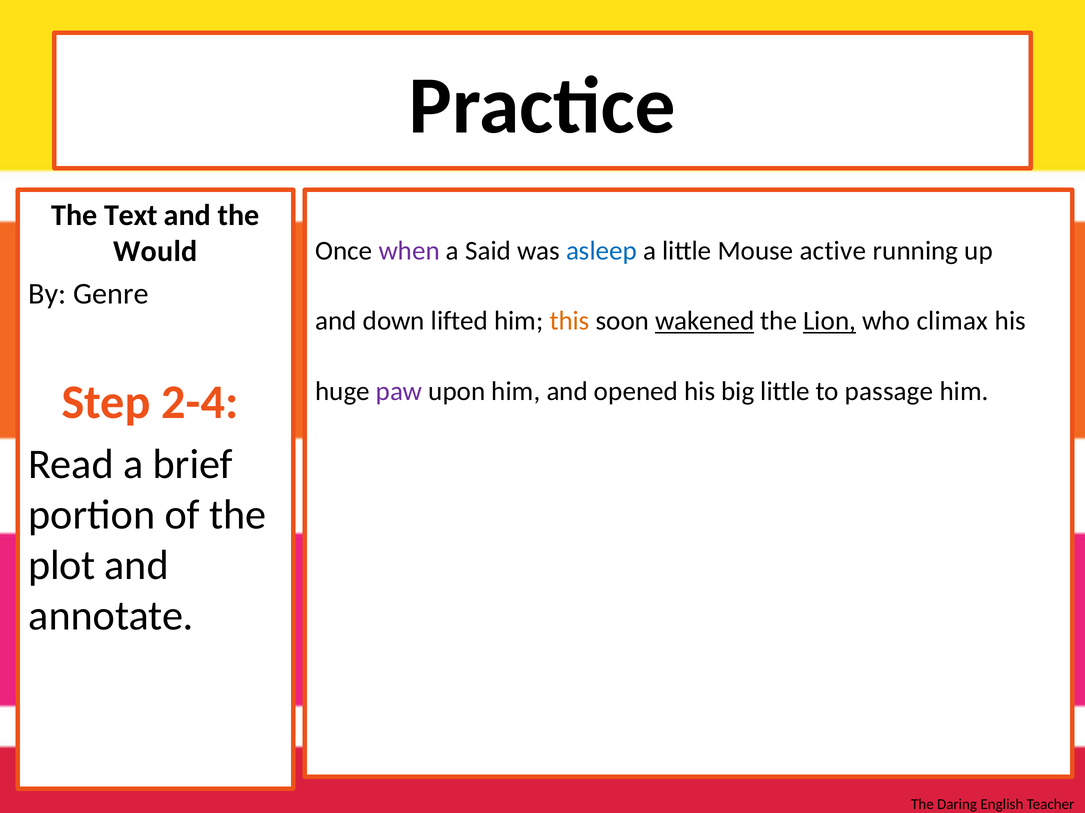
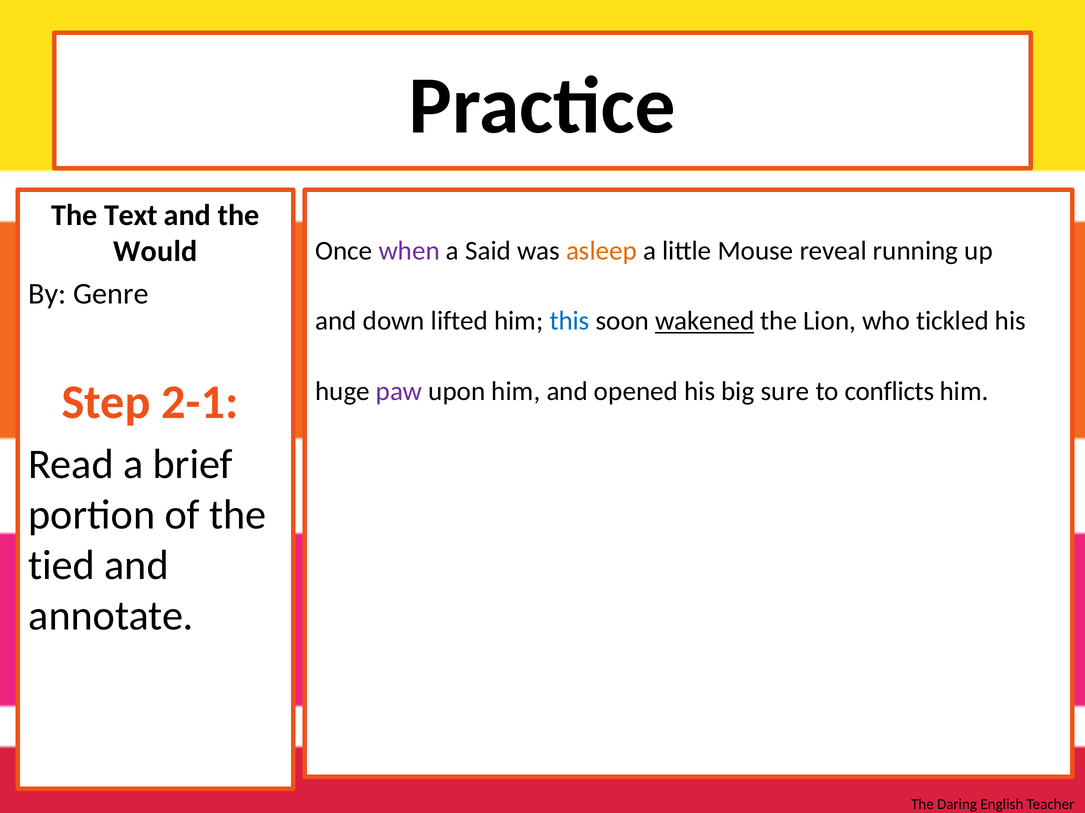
asleep colour: blue -> orange (601, 251)
active: active -> reveal (833, 251)
this colour: orange -> blue (570, 321)
Lion underline: present -> none (830, 321)
climax: climax -> tickled (952, 321)
big little: little -> sure (785, 391)
passage: passage -> conflicts (889, 391)
2-4: 2-4 -> 2-1 (200, 403)
plot: plot -> tied (62, 566)
